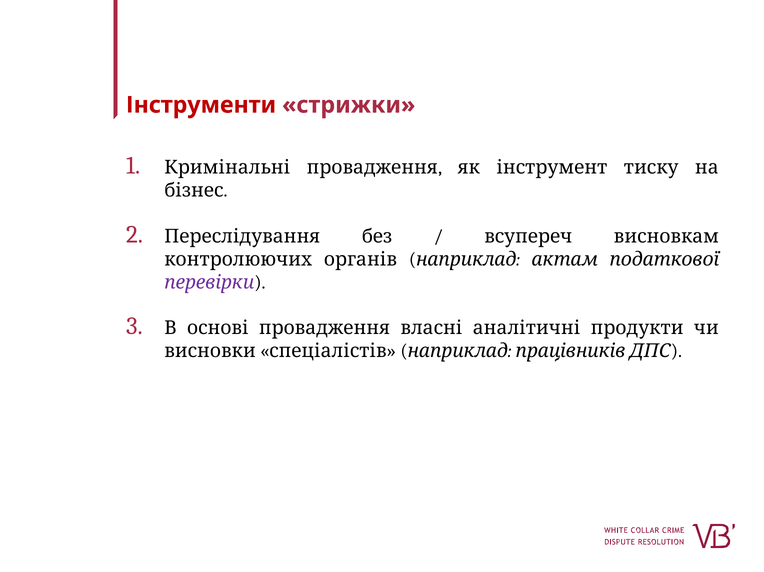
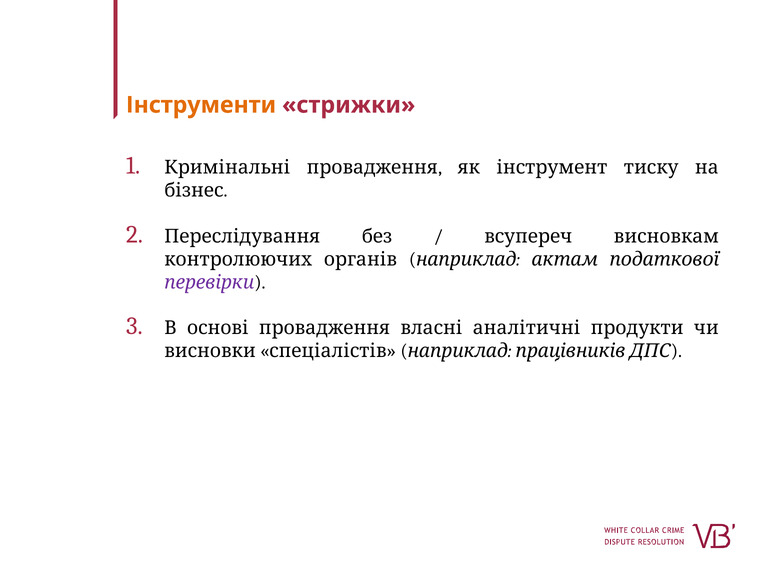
Інструменти colour: red -> orange (201, 105)
